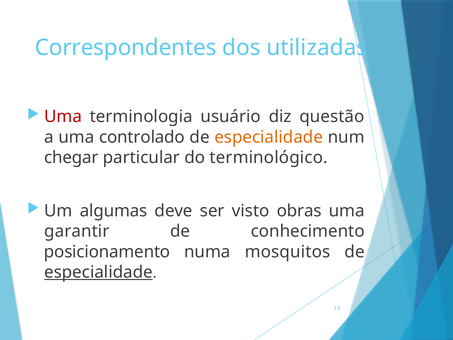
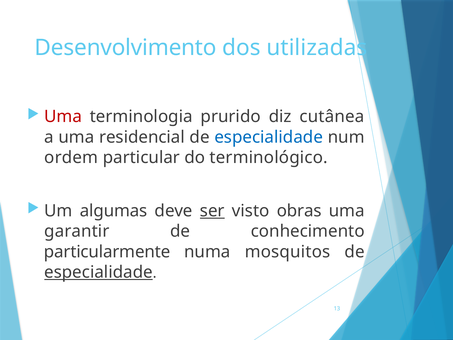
Correspondentes: Correspondentes -> Desenvolvimento (126, 48)
usuário: usuário -> prurido (231, 117)
questão: questão -> cutânea (332, 117)
controlado: controlado -> residencial (142, 137)
especialidade colour: orange -> blue (269, 137)
chegar: chegar -> ordem (71, 157)
ser underline: none -> present (212, 211)
posicionamento: posicionamento -> particularmente (107, 252)
